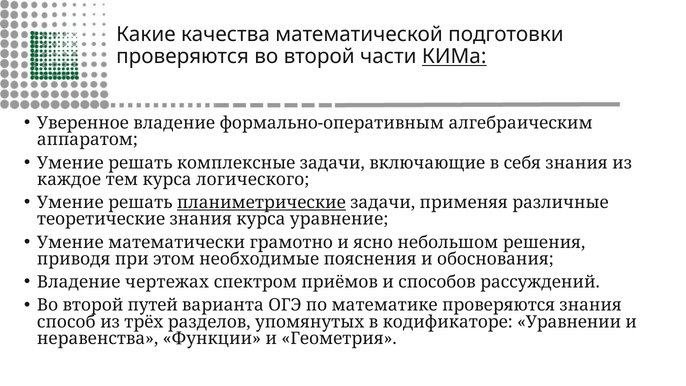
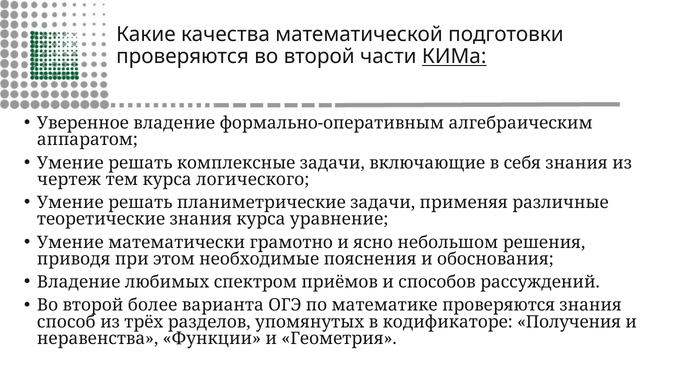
каждое: каждое -> чертеж (69, 179)
планиметрические underline: present -> none (261, 203)
чертежах: чертежах -> любимых (167, 282)
путей: путей -> более (153, 305)
Уравнении: Уравнении -> Получения (569, 322)
